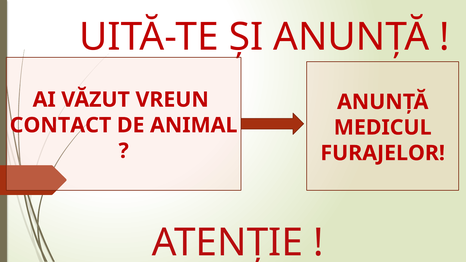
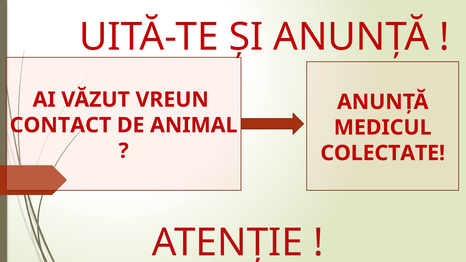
FURAJELOR: FURAJELOR -> COLECTATE (383, 153)
